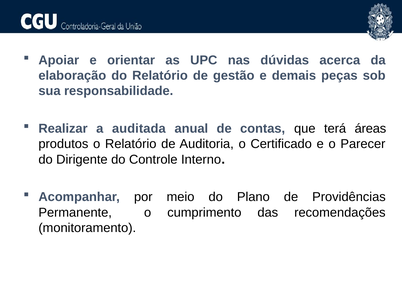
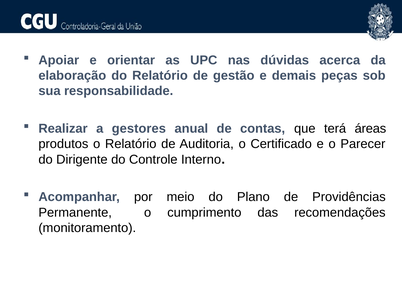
auditada: auditada -> gestores (139, 128)
